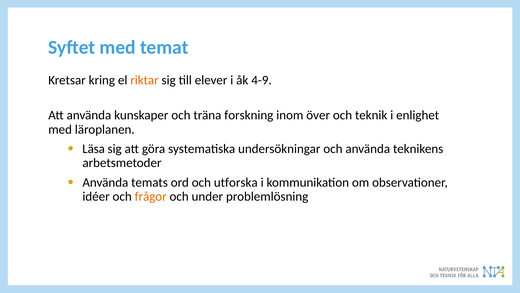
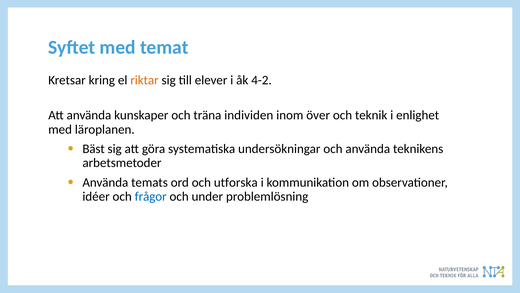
4-9: 4-9 -> 4-2 (262, 80)
forskning: forskning -> individen (249, 115)
Läsa: Läsa -> Bäst (94, 149)
frågor colour: orange -> blue (151, 196)
